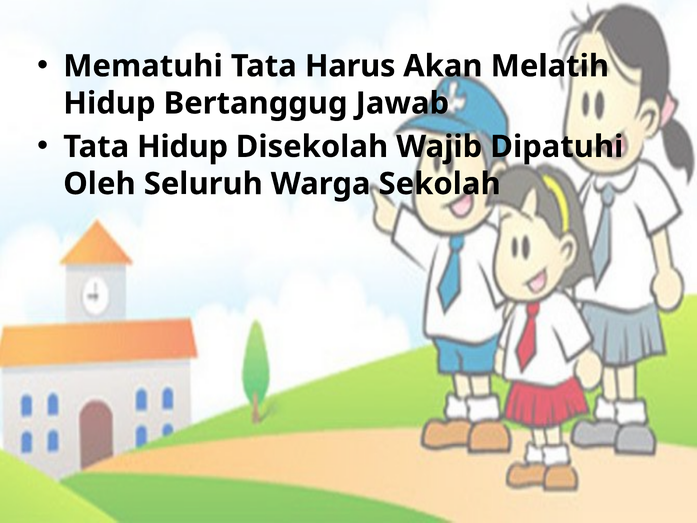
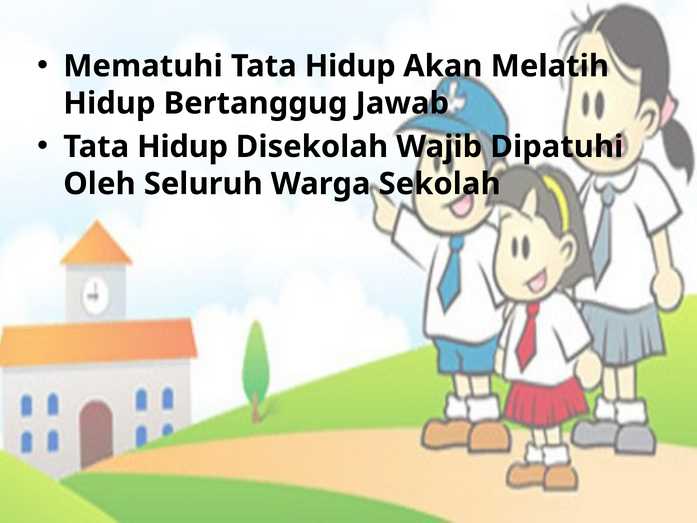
Mematuhi Tata Harus: Harus -> Hidup (350, 66)
